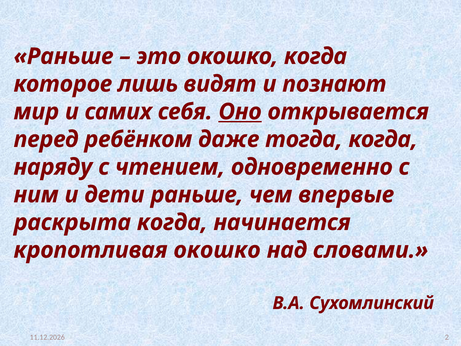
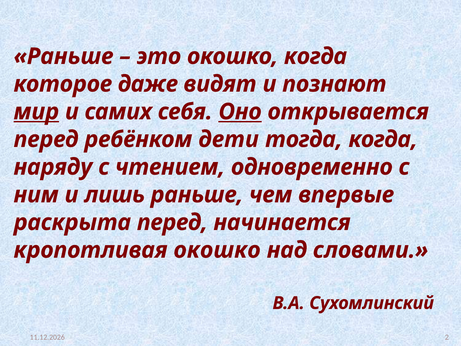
лишь: лишь -> даже (148, 84)
мир underline: none -> present (36, 112)
даже: даже -> дети (229, 139)
дети: дети -> лишь (115, 195)
раскрыта когда: когда -> перед (172, 222)
